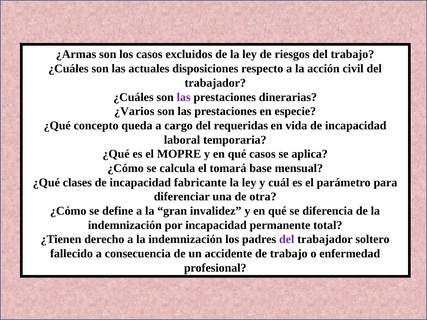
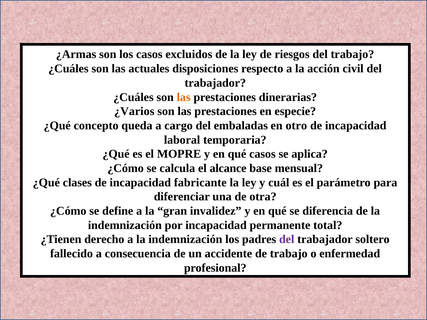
las colour: purple -> orange (184, 97)
requeridas: requeridas -> embaladas (241, 126)
vida: vida -> otro (296, 126)
tomará: tomará -> alcance (228, 168)
